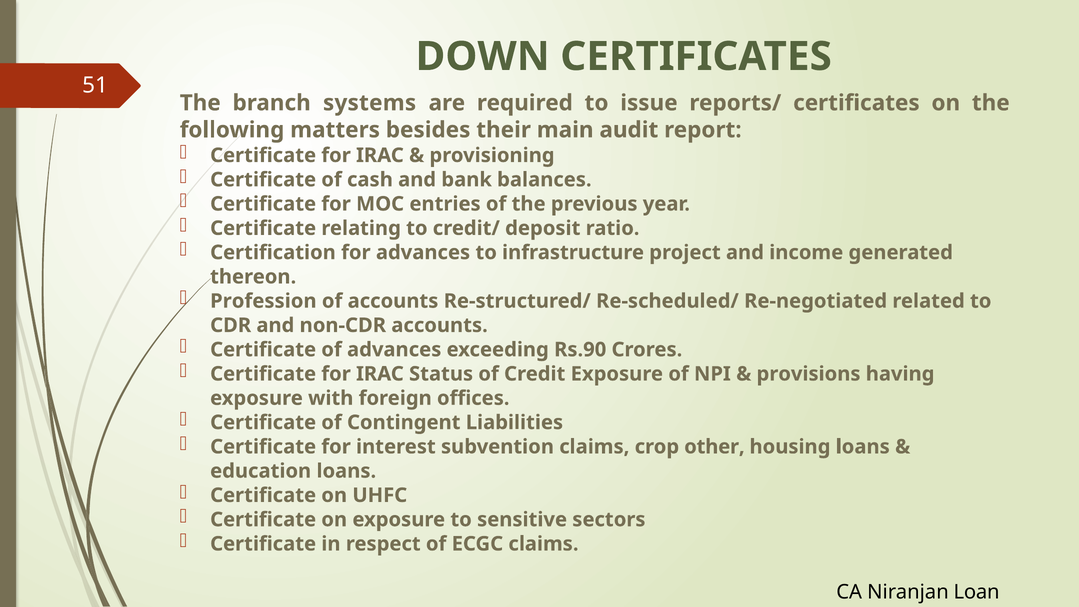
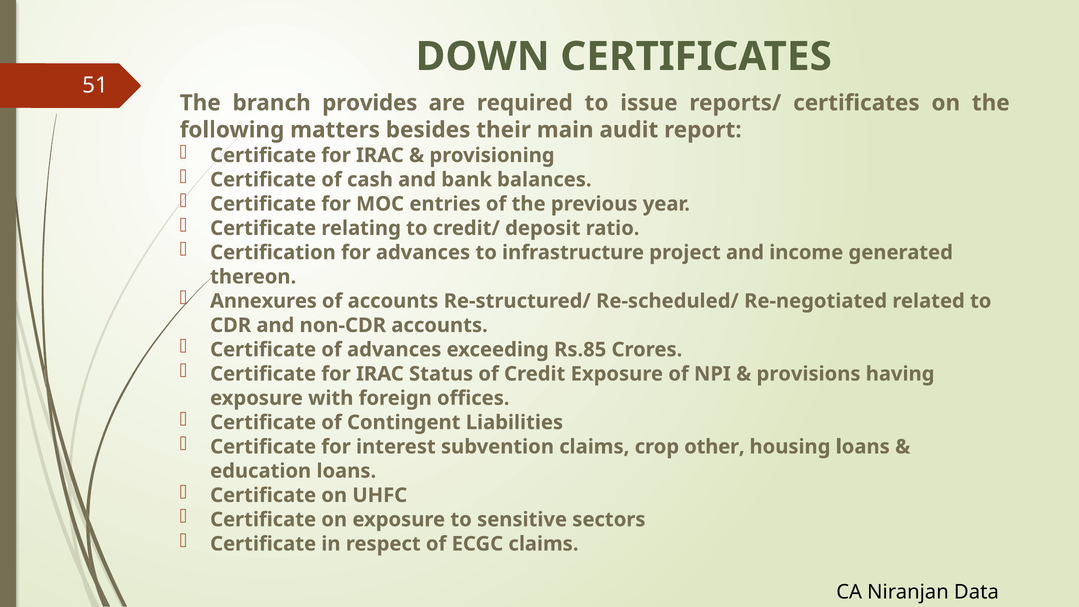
systems: systems -> provides (370, 103)
Profession: Profession -> Annexures (263, 301)
Rs.90: Rs.90 -> Rs.85 (580, 350)
Loan: Loan -> Data (976, 592)
